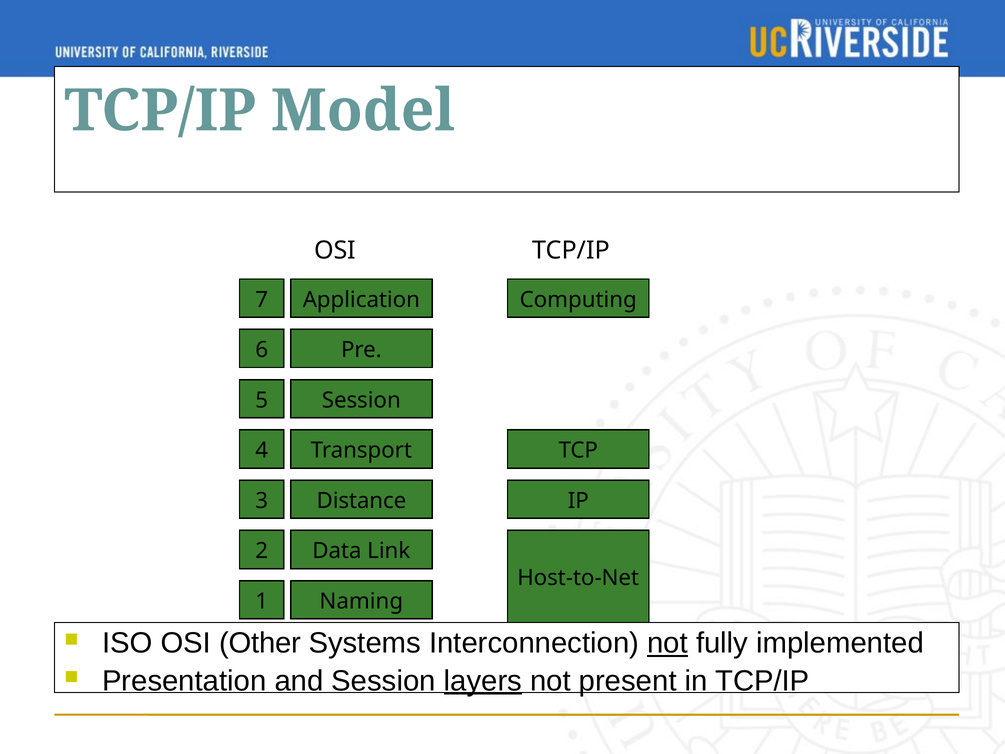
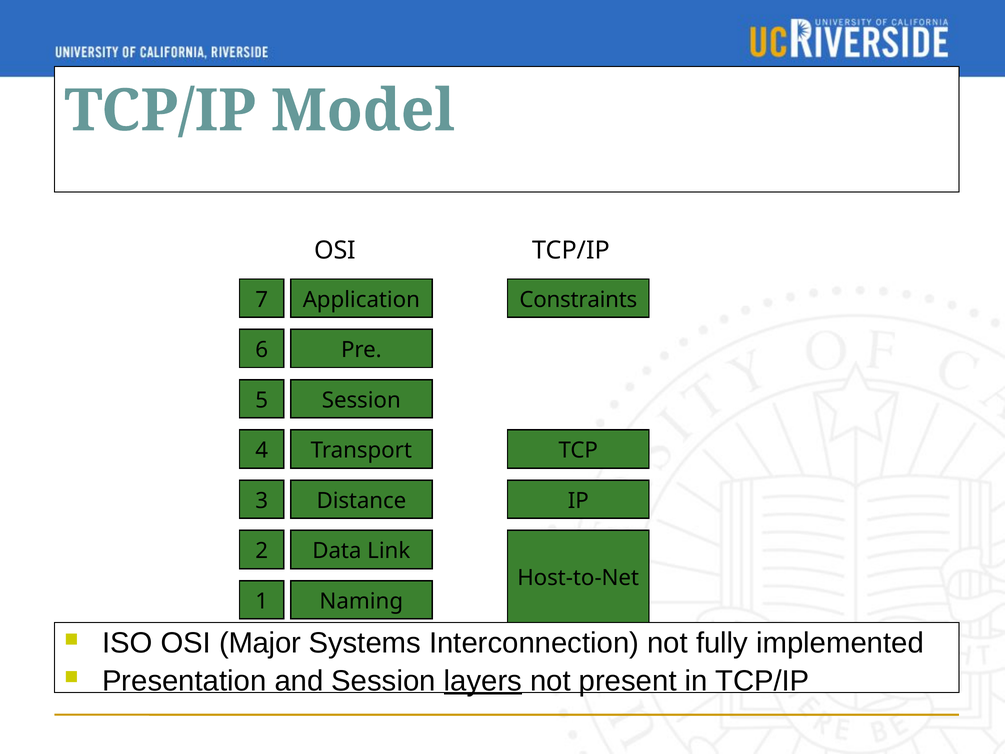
Computing: Computing -> Constraints (578, 300)
Other: Other -> Major (260, 643)
not underline: present -> none (668, 643)
